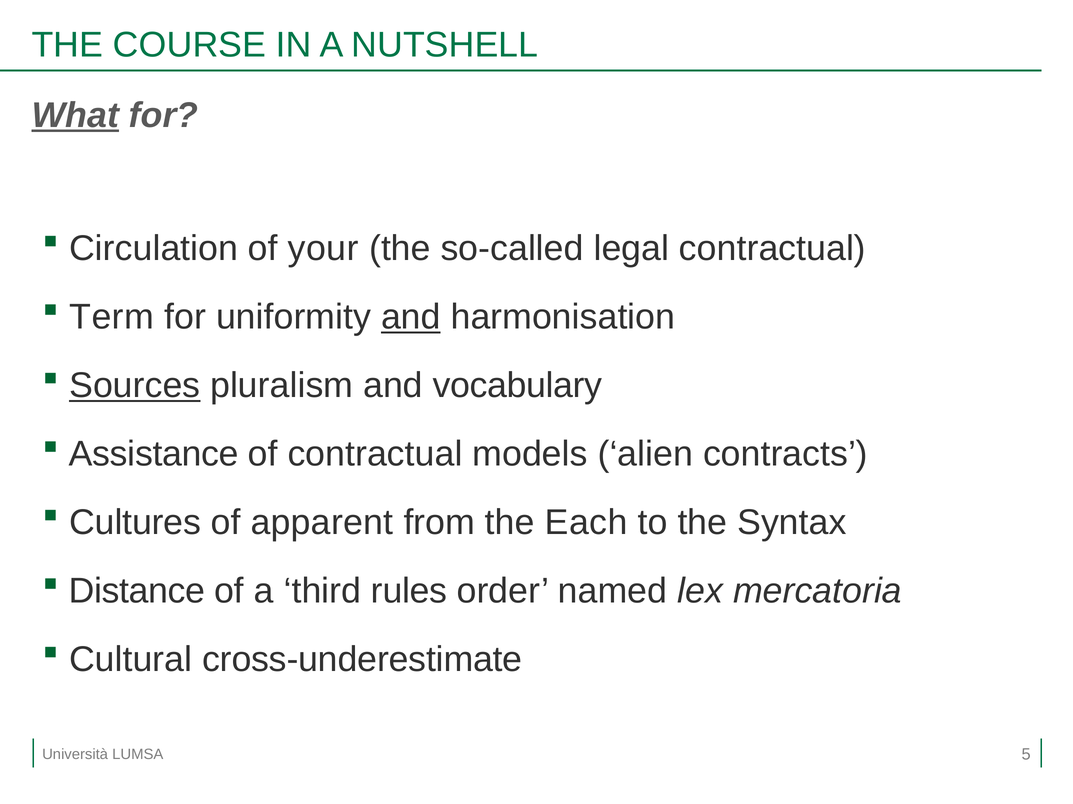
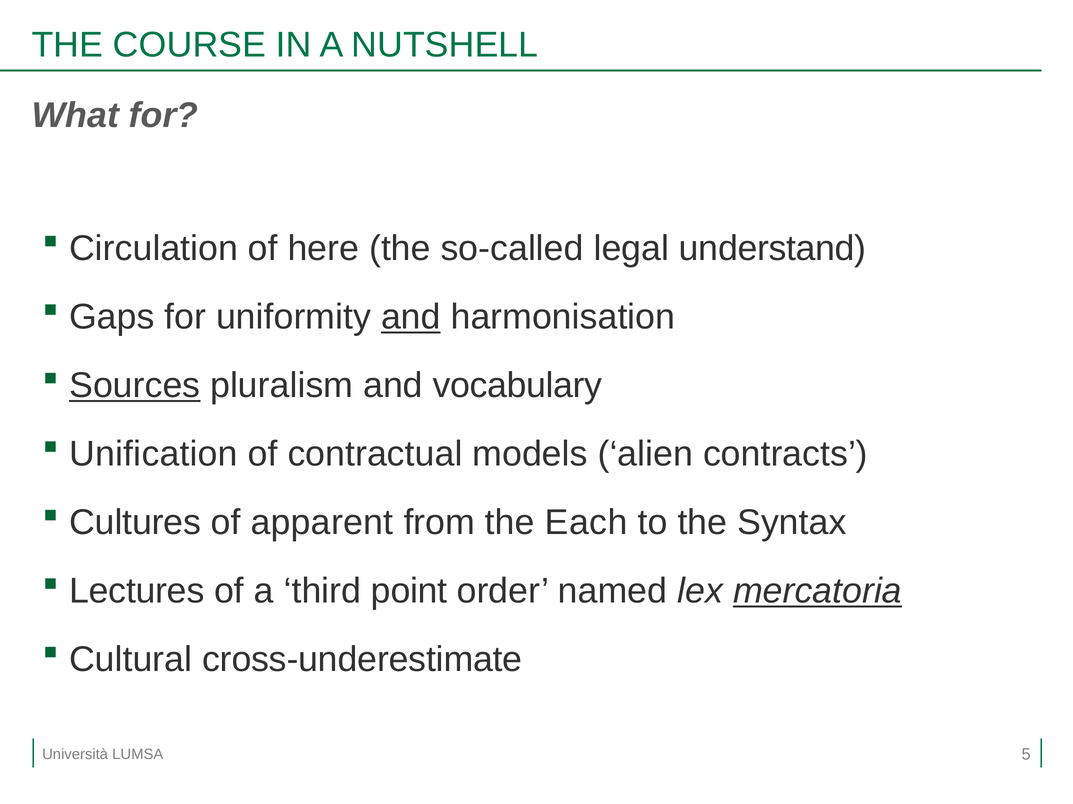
What underline: present -> none (75, 115)
your: your -> here (323, 249)
legal contractual: contractual -> understand (773, 249)
Term: Term -> Gaps (112, 317)
Assistance: Assistance -> Unification (153, 454)
Distance: Distance -> Lectures (137, 592)
rules: rules -> point (409, 592)
mercatoria underline: none -> present (817, 592)
